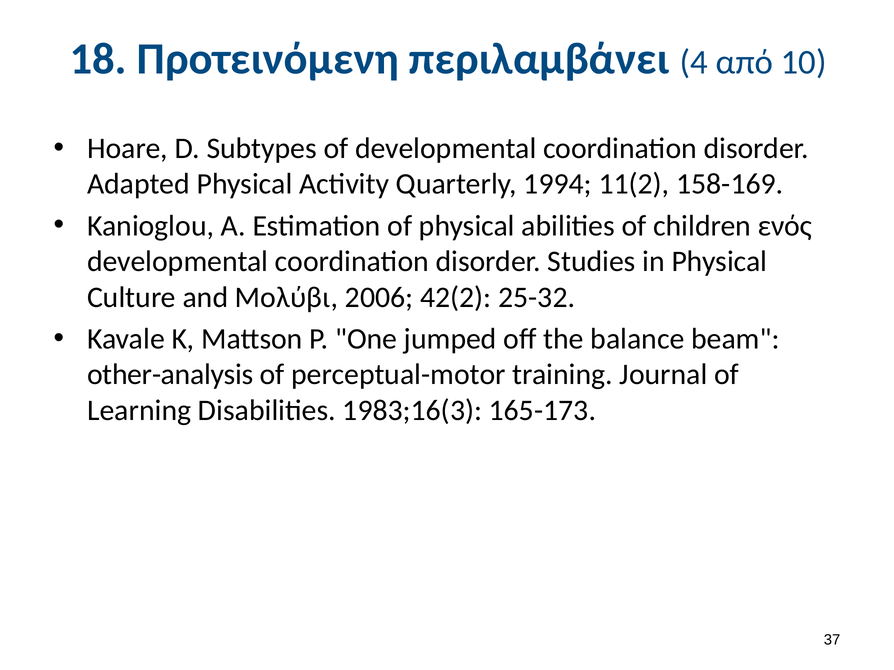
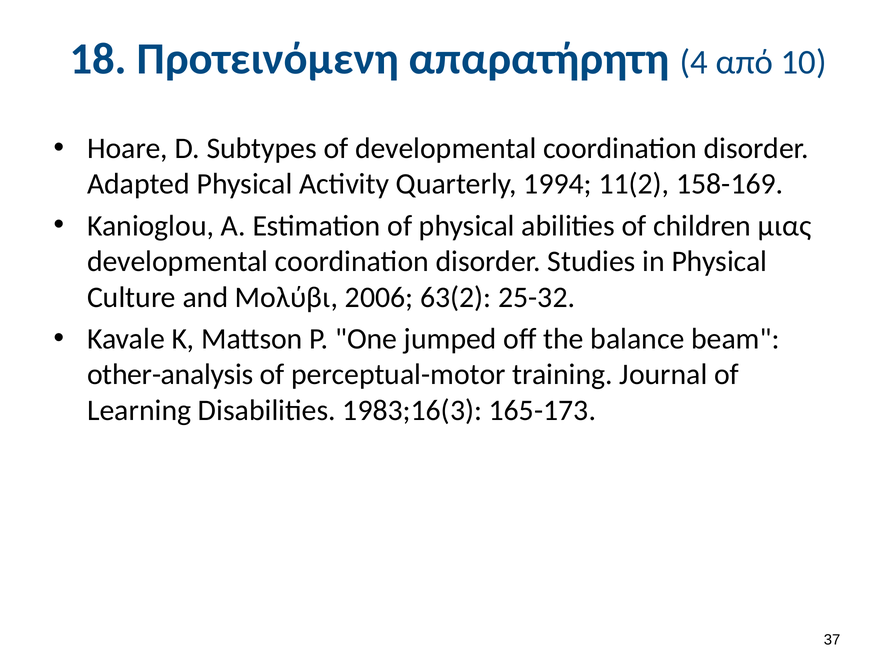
περιλαμβάνει: περιλαμβάνει -> απαρατήρητη (539, 59)
ενός: ενός -> μιας (785, 226)
42(2: 42(2 -> 63(2 (456, 297)
